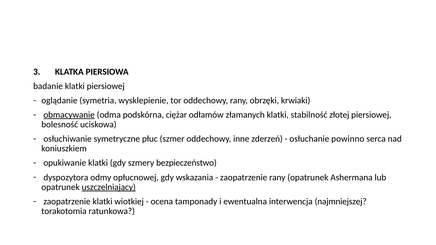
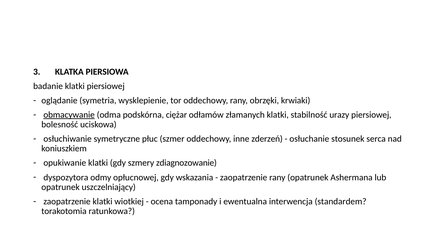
złotej: złotej -> urazy (339, 115)
powinno: powinno -> stosunek (348, 139)
bezpieczeństwo: bezpieczeństwo -> zdiagnozowanie (186, 163)
uszczelniający underline: present -> none (109, 187)
najmniejszej: najmniejszej -> standardem (341, 202)
